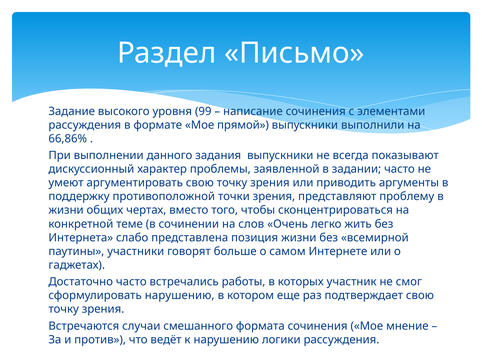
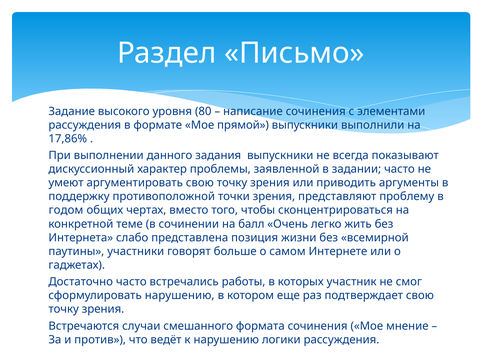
99: 99 -> 80 (203, 111)
66,86%: 66,86% -> 17,86% (68, 138)
жизни: жизни -> годом (66, 210)
слов: слов -> балл (251, 224)
